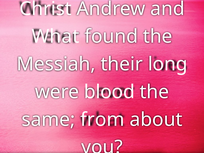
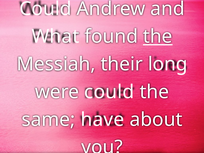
Christ: Christ -> Could (45, 9)
the underline: none -> present (158, 36)
were blood: blood -> could (109, 92)
from: from -> have (102, 120)
